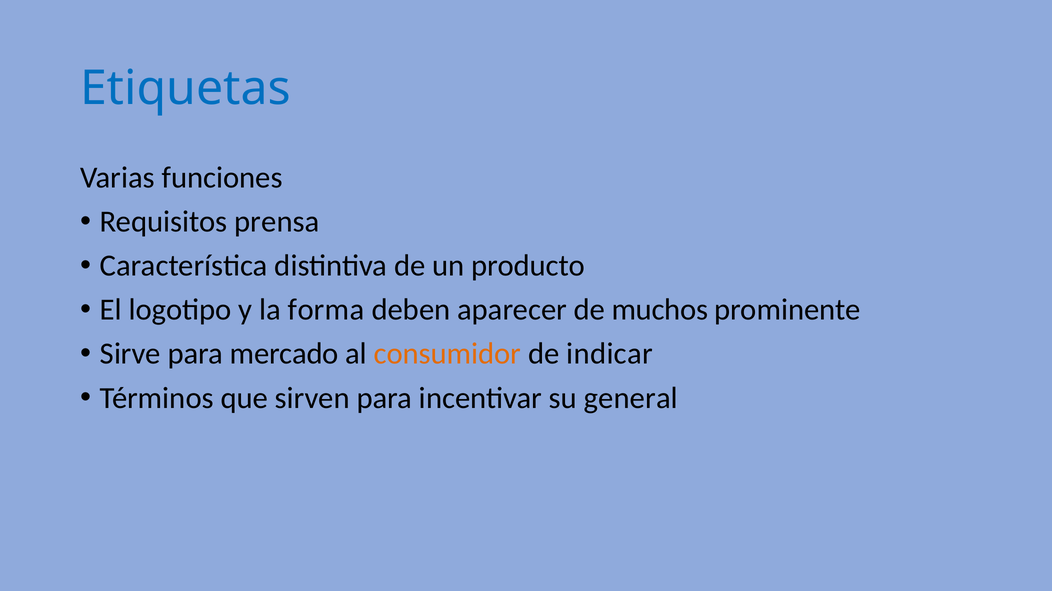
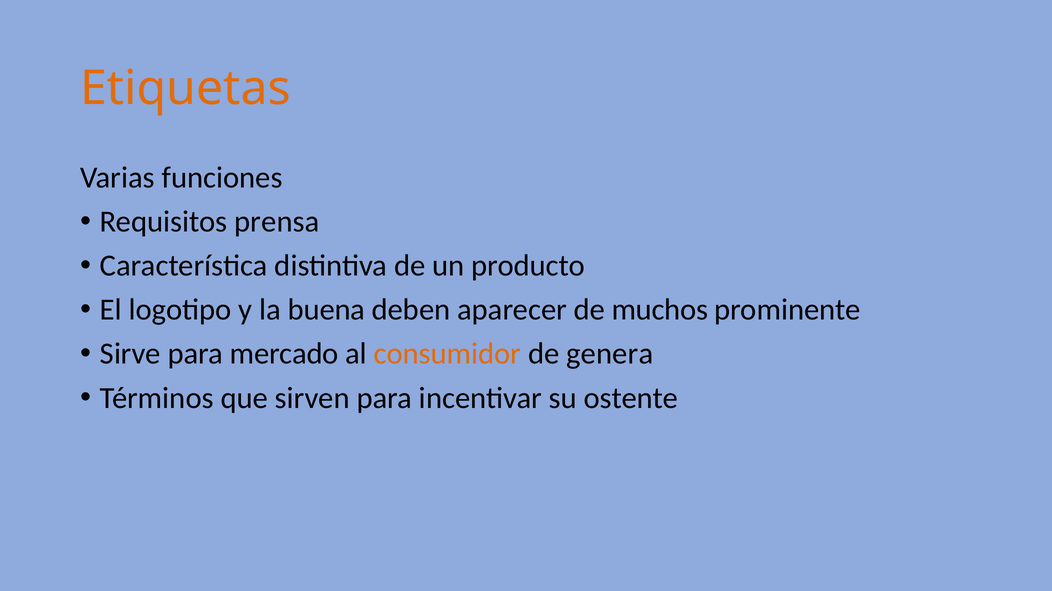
Etiquetas colour: blue -> orange (186, 88)
forma: forma -> buena (326, 310)
indicar: indicar -> genera (610, 354)
general: general -> ostente (631, 398)
